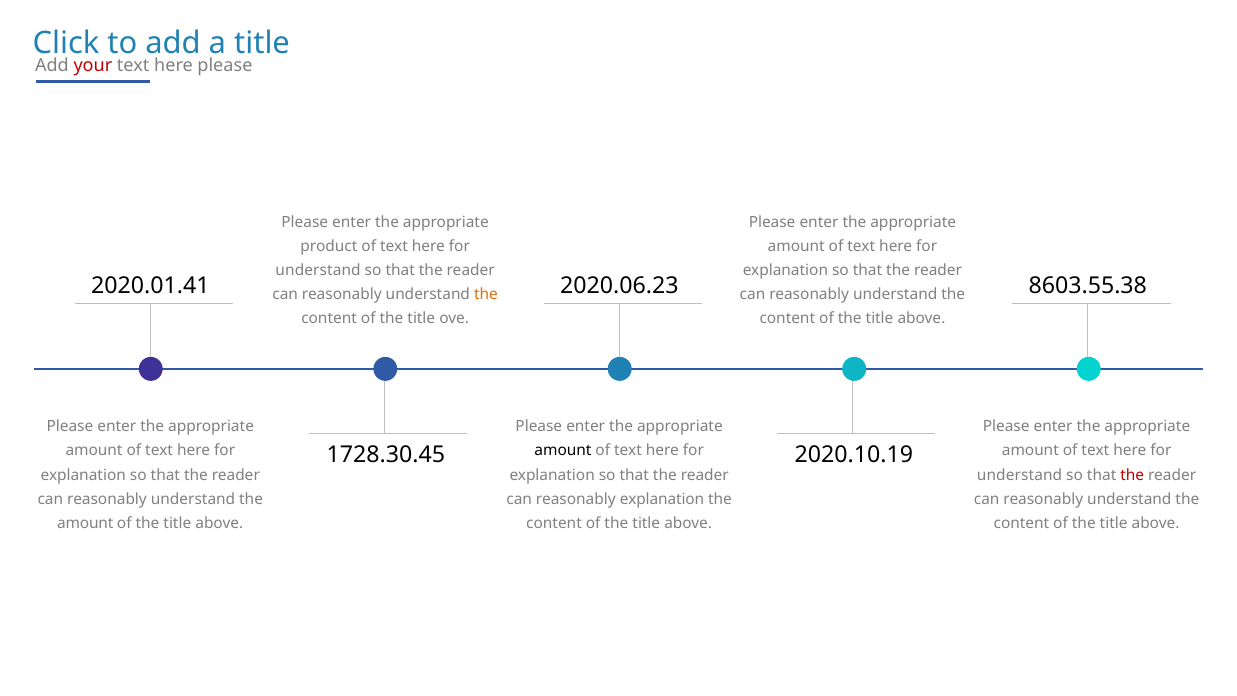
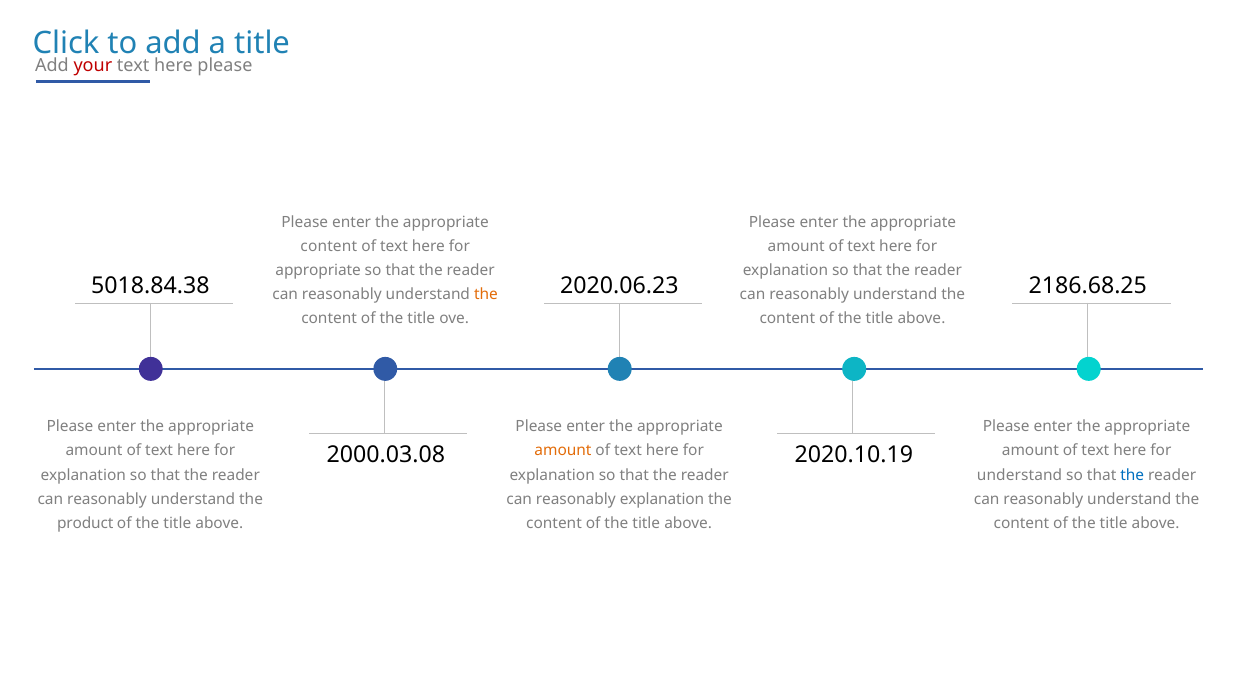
product: product -> content (329, 246)
understand: understand -> appropriate (318, 270)
2020.01.41: 2020.01.41 -> 5018.84.38 (150, 285)
8603.55.38: 8603.55.38 -> 2186.68.25 (1088, 285)
amount colour: black -> orange (563, 451)
1728.30.45: 1728.30.45 -> 2000.03.08 (386, 455)
the colour: red -> blue (1132, 475)
amount: amount -> product (85, 523)
